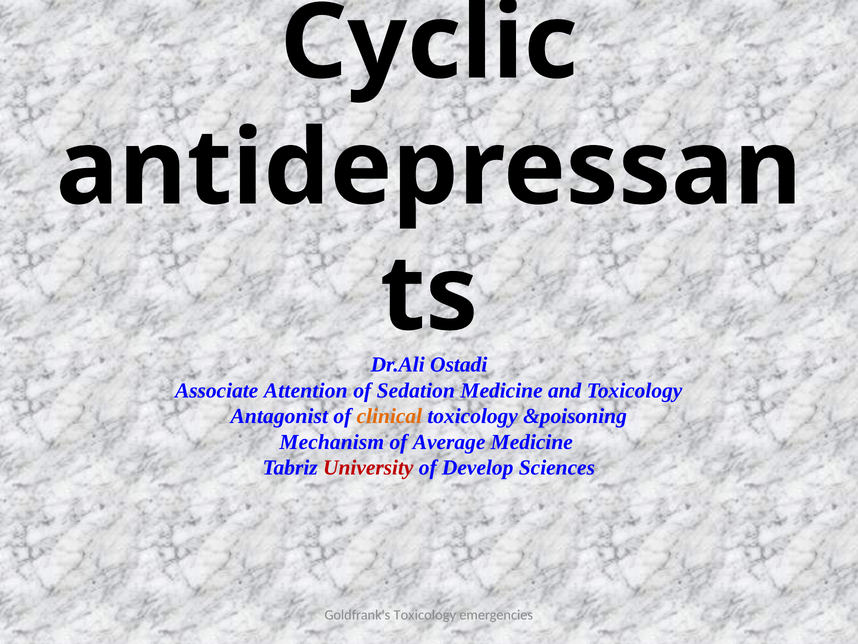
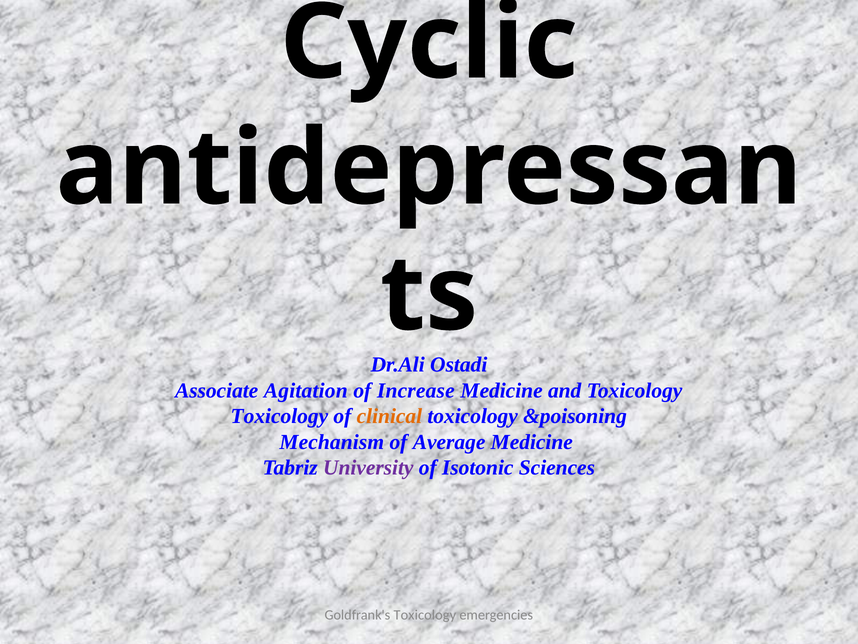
Attention: Attention -> Agitation (306, 390)
Sedation: Sedation -> Increase (416, 390)
Antagonist: Antagonist -> Toxicology (279, 416)
University colour: red -> purple (368, 467)
Develop: Develop -> Isotonic (478, 467)
